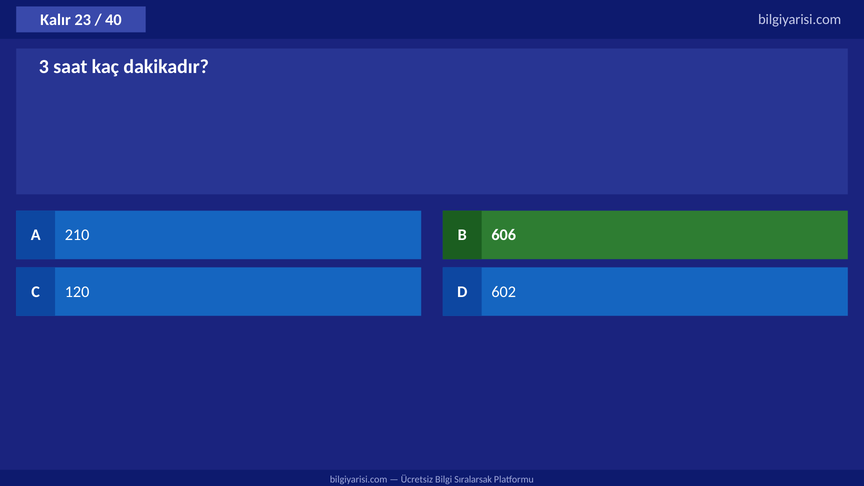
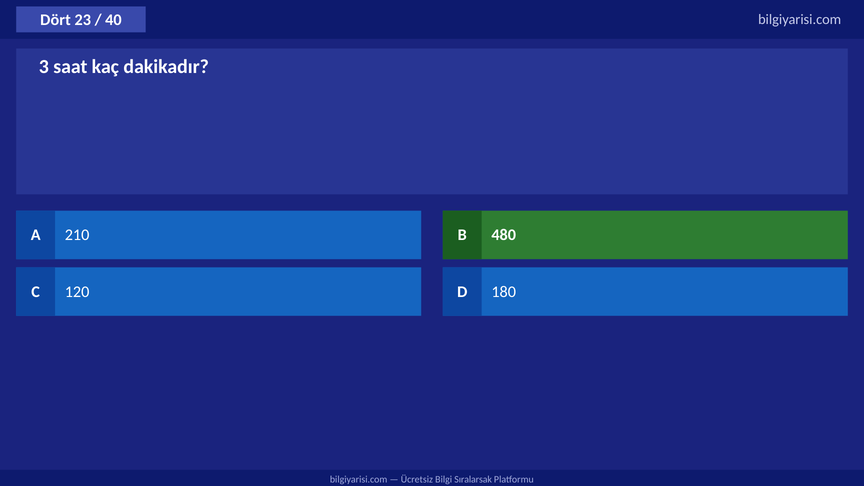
Kalır: Kalır -> Dört (56, 20)
606: 606 -> 480 (504, 235)
602: 602 -> 180 (504, 292)
